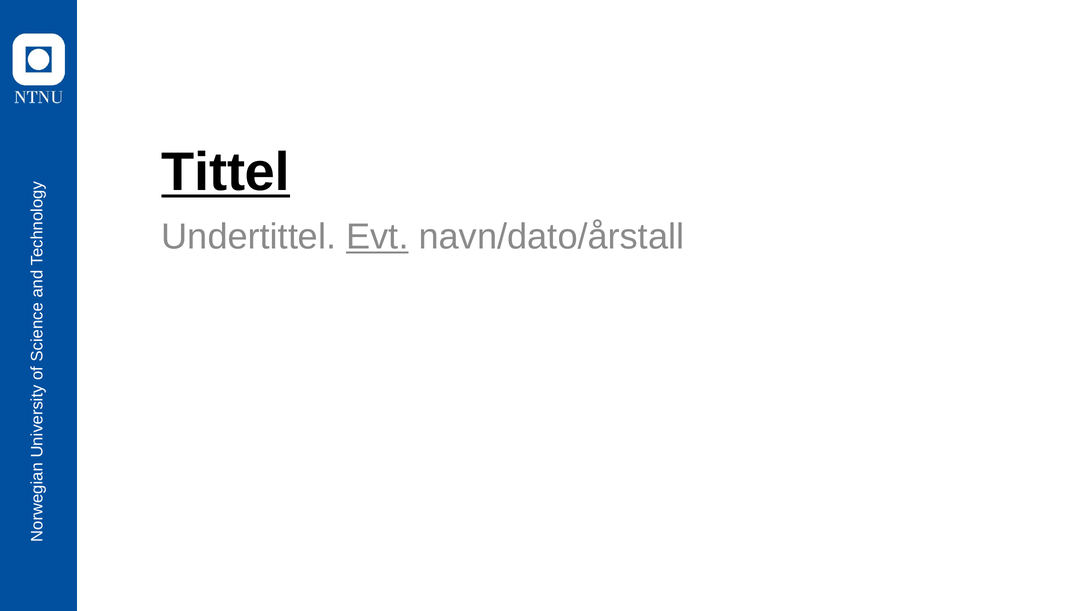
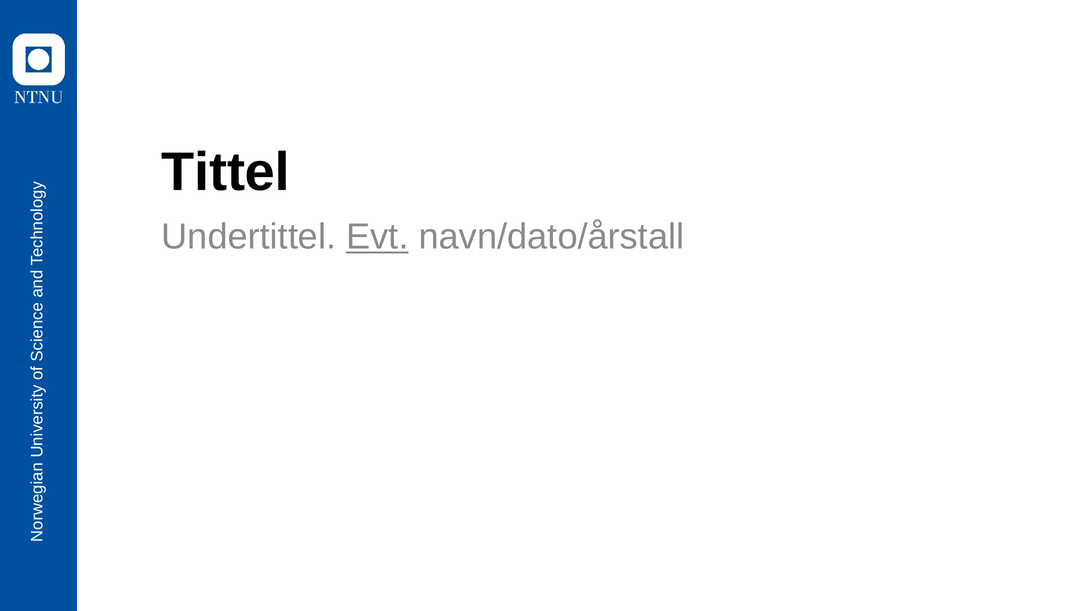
Tittel underline: present -> none (226, 173)
